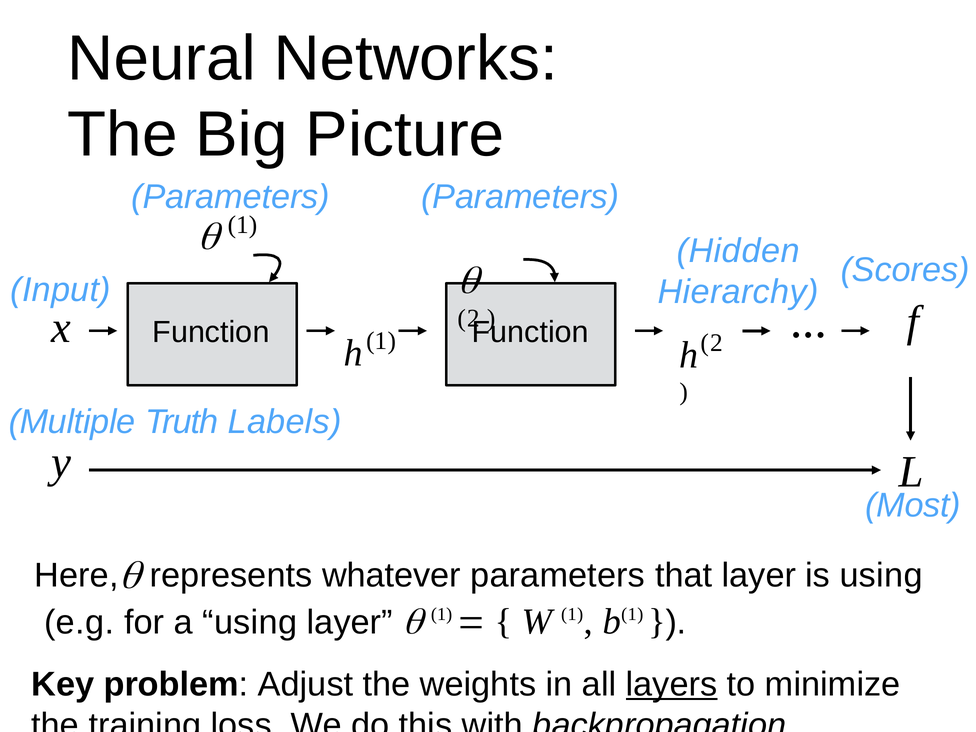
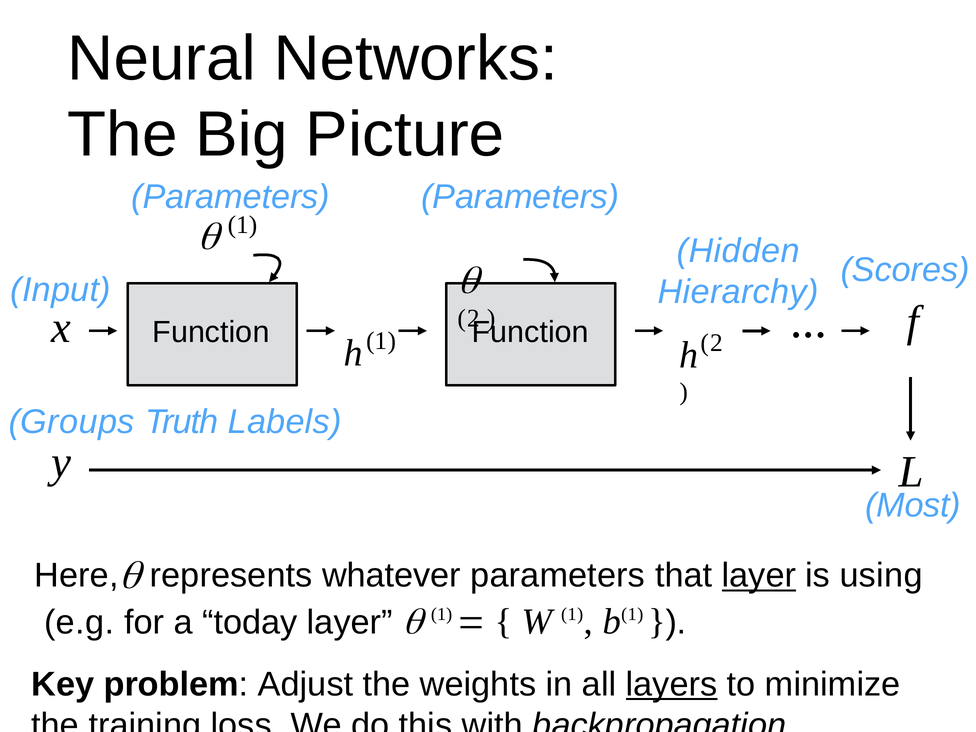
Multiple: Multiple -> Groups (72, 422)
layer underline: none -> present (759, 576)
a using: using -> today (250, 623)
